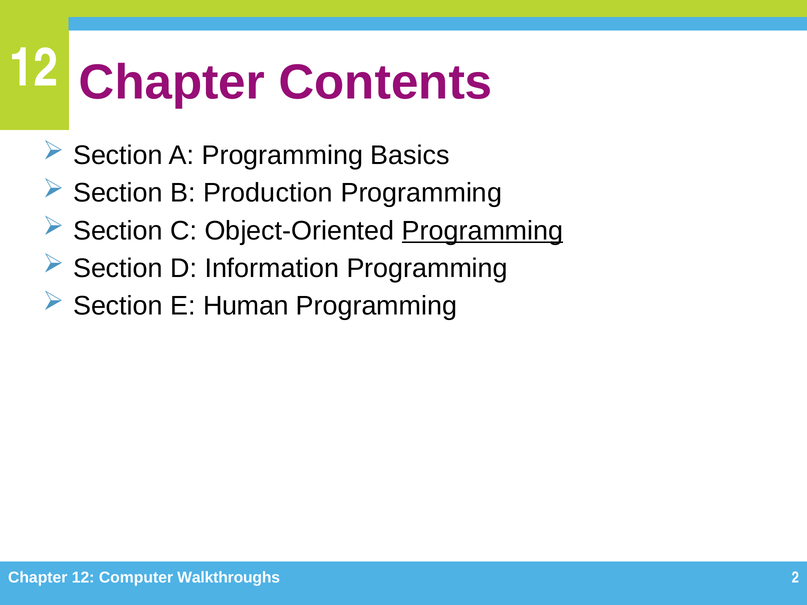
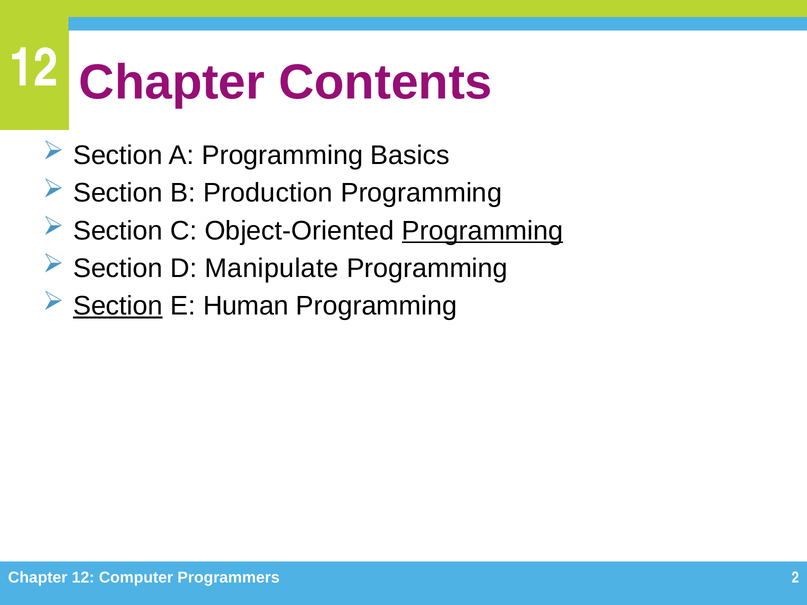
Information: Information -> Manipulate (272, 268)
Section underline: none -> present (118, 306)
Walkthroughs: Walkthroughs -> Programmers (229, 578)
